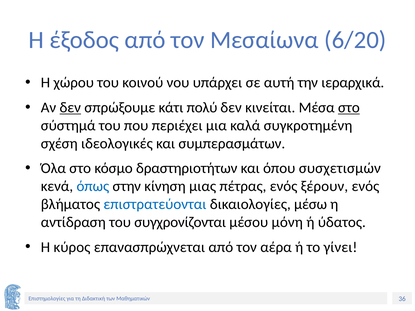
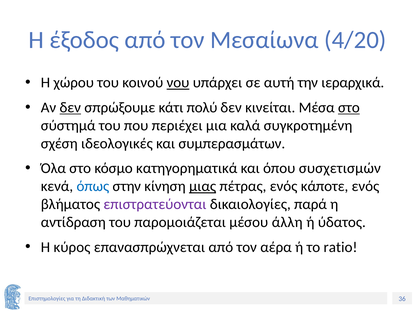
6/20: 6/20 -> 4/20 (355, 40)
νου underline: none -> present (178, 83)
δραστηριοτήτων: δραστηριοτήτων -> κατηγορηματικά (187, 168)
μιας underline: none -> present (203, 186)
ξέρουν: ξέρουν -> κάποτε (325, 186)
επιστρατεύονται colour: blue -> purple (155, 204)
μέσω: μέσω -> παρά (310, 204)
συγχρονίζονται: συγχρονίζονται -> παρομοιάζεται (180, 222)
μόνη: μόνη -> άλλη (287, 222)
γίνει: γίνει -> ratio (340, 247)
